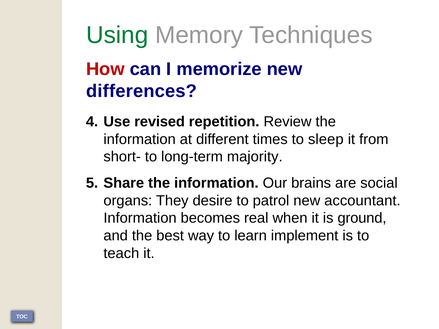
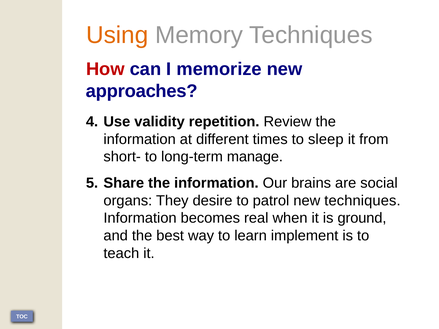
Using colour: green -> orange (117, 35)
differences: differences -> approaches (142, 91)
revised: revised -> validity (160, 122)
majority: majority -> manage (255, 157)
new accountant: accountant -> techniques (362, 201)
